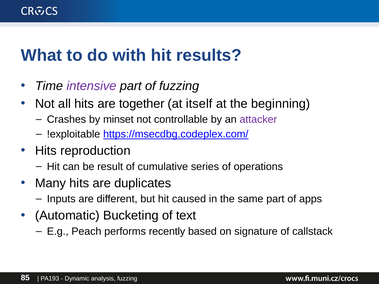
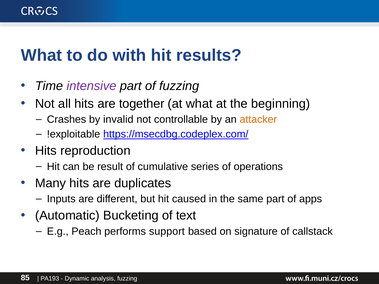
at itself: itself -> what (199, 104)
minset: minset -> invalid (118, 120)
attacker colour: purple -> orange (258, 120)
recently: recently -> support (167, 232)
